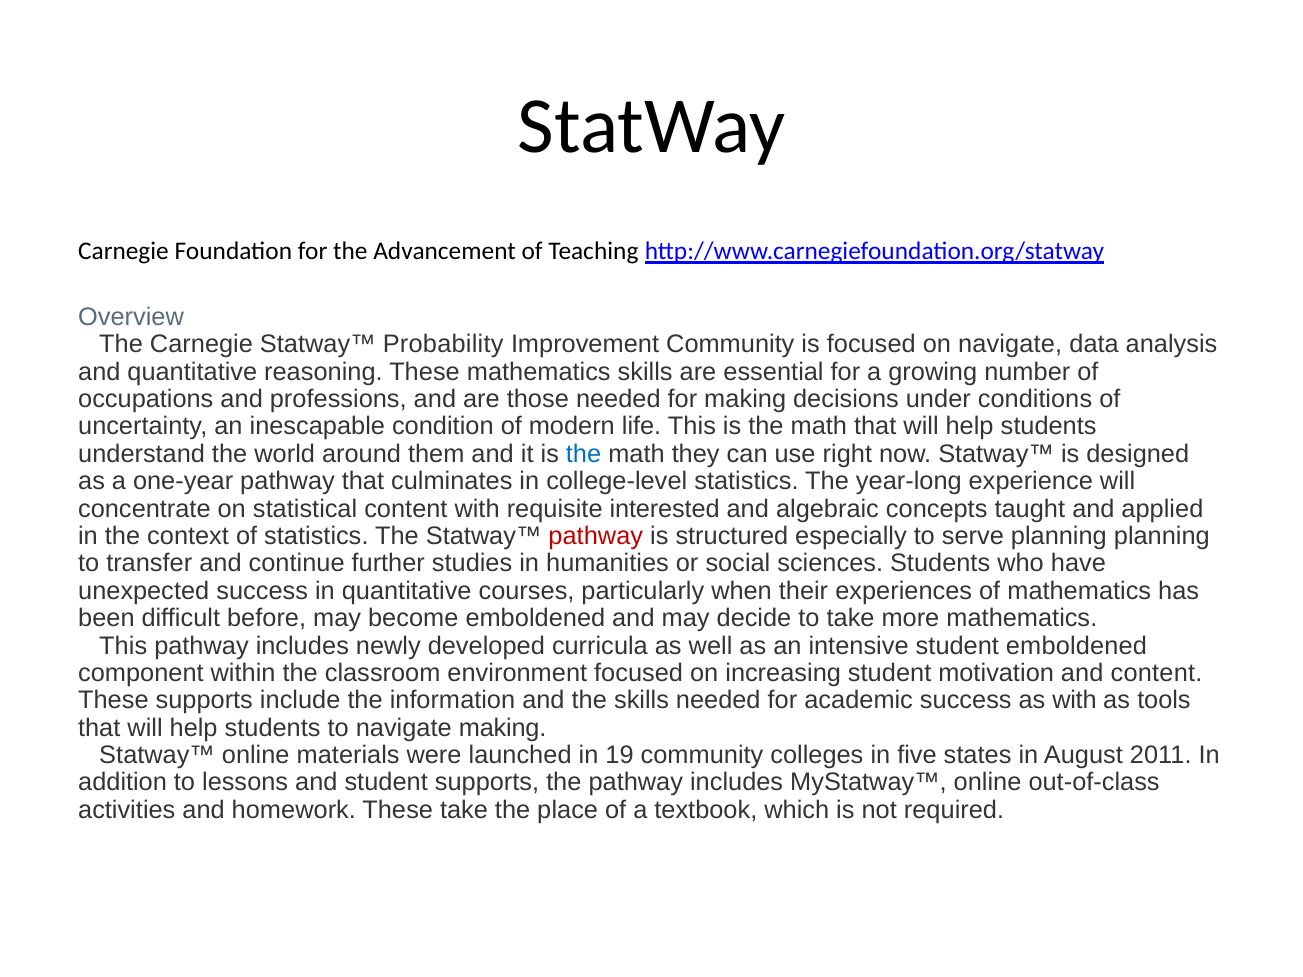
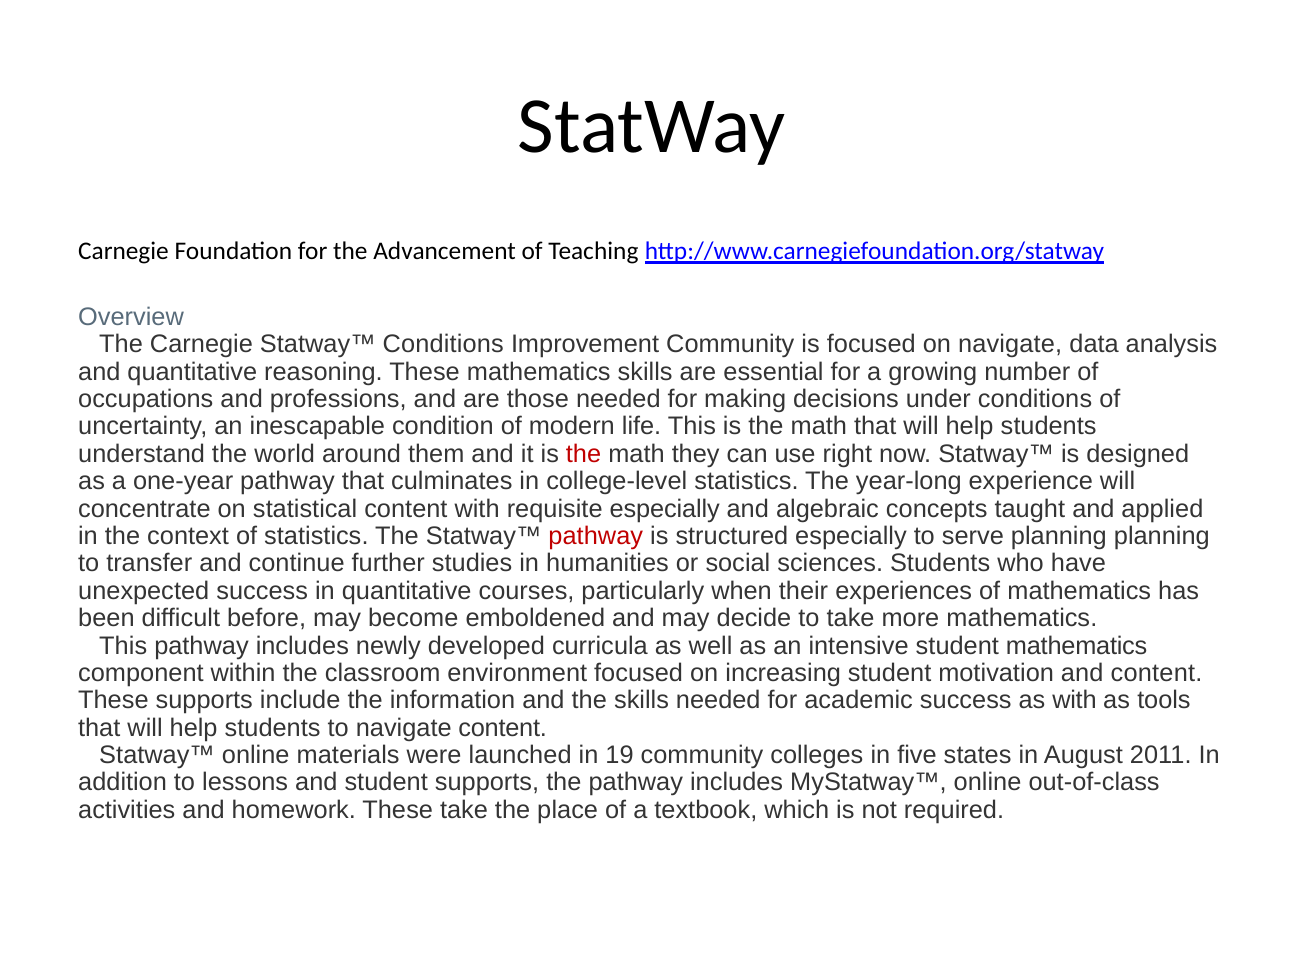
Statway™ Probability: Probability -> Conditions (443, 344)
the colour: blue -> red (584, 454)
requisite interested: interested -> especially (665, 509)
student emboldened: emboldened -> mathematics (1077, 646)
navigate making: making -> content (503, 728)
